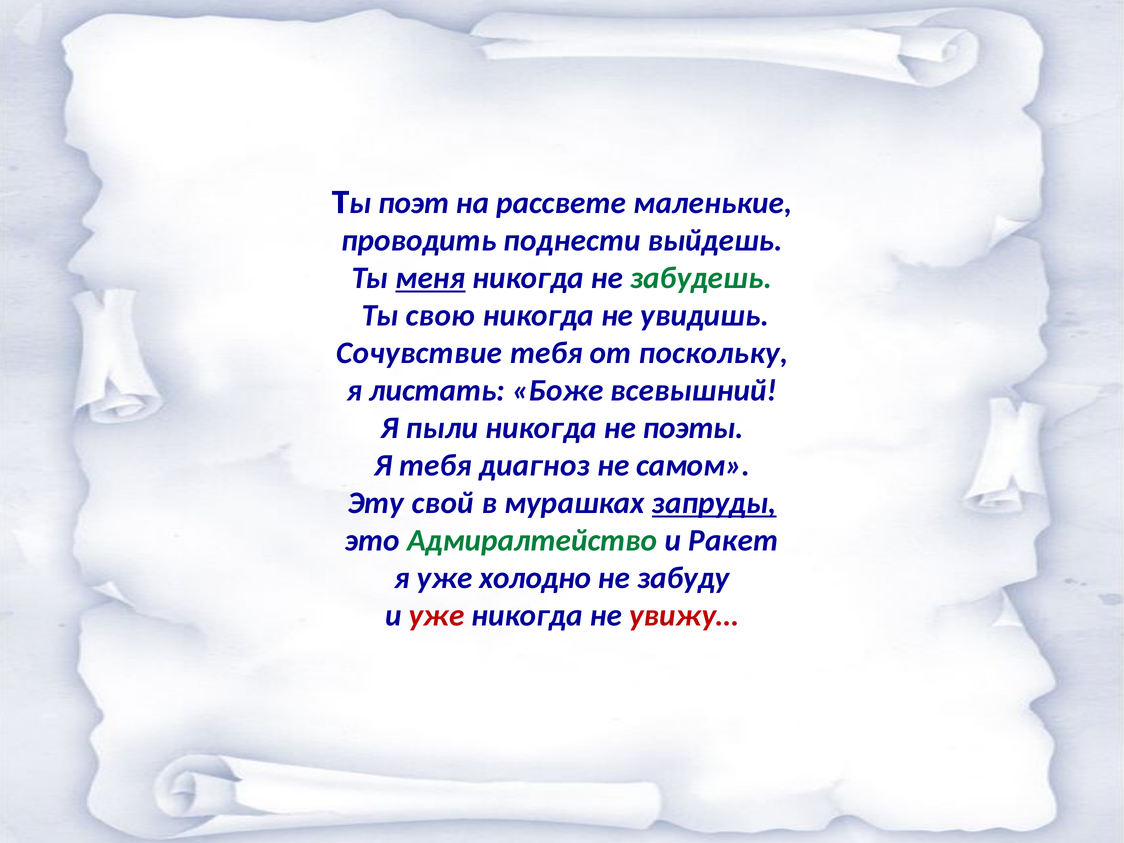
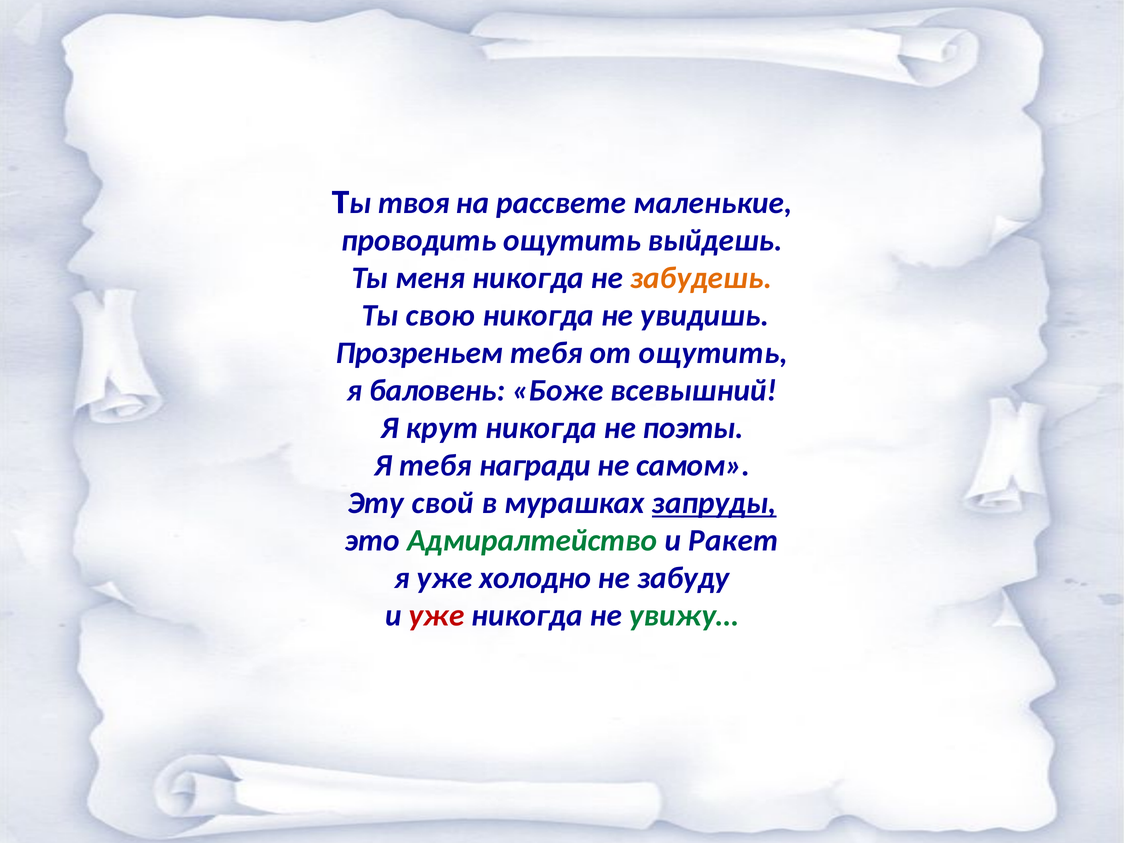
поэт: поэт -> твоя (414, 203)
проводить поднести: поднести -> ощутить (572, 240)
меня underline: present -> none (430, 278)
забудешь colour: green -> orange (701, 278)
Сочувствие: Сочувствие -> Прозреньем (419, 353)
от поскольку: поскольку -> ощутить (713, 353)
листать: листать -> баловень (437, 391)
пыли: пыли -> крут (442, 428)
диагноз: диагноз -> награди (535, 466)
увижу… colour: red -> green (684, 616)
